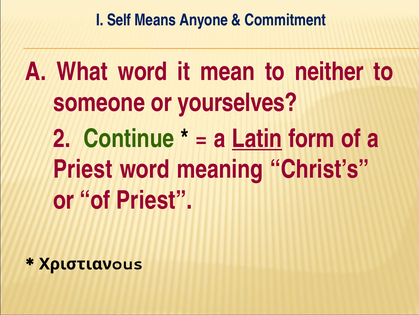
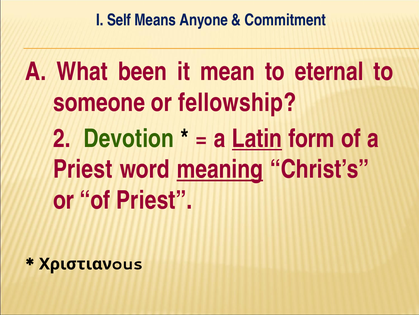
What word: word -> been (143, 72)
neither: neither -> eternal (329, 72)
yourselves: yourselves -> fellowship (237, 102)
Continue: Continue -> Devotion (129, 138)
meaning underline: none -> present (220, 169)
